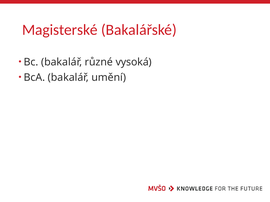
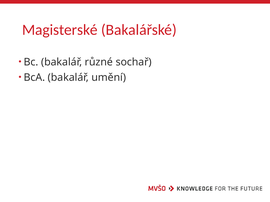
vysoká: vysoká -> sochař (134, 62)
